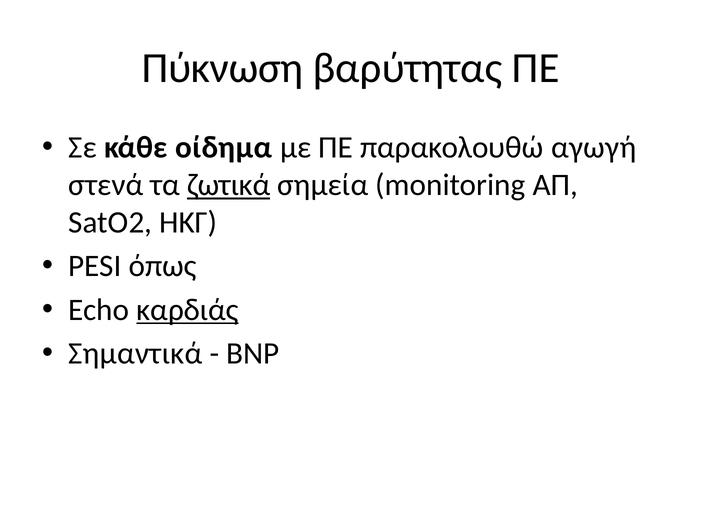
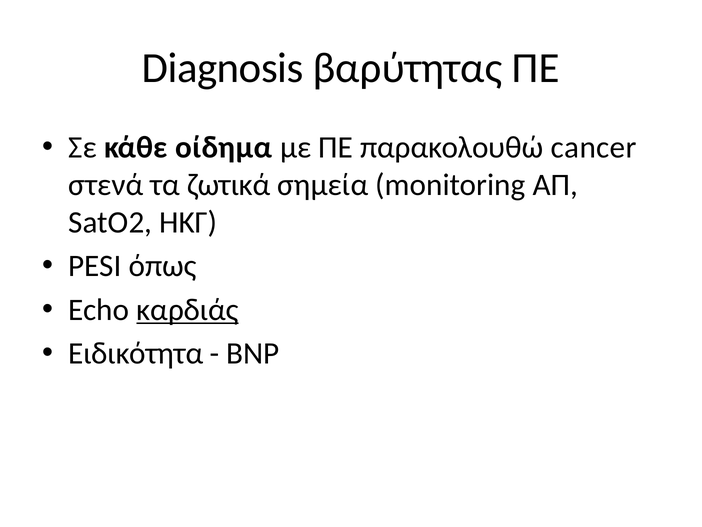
Πύκνωση: Πύκνωση -> Diagnosis (223, 68)
αγωγή: αγωγή -> cancer (594, 147)
ζωτικά underline: present -> none (229, 185)
Σημαντικά: Σημαντικά -> Ειδικότητα (136, 353)
